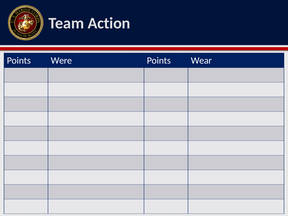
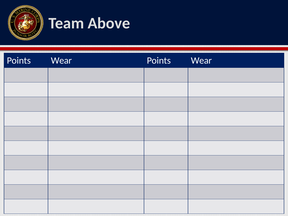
Action: Action -> Above (109, 23)
Were: Were -> Wear (61, 60)
